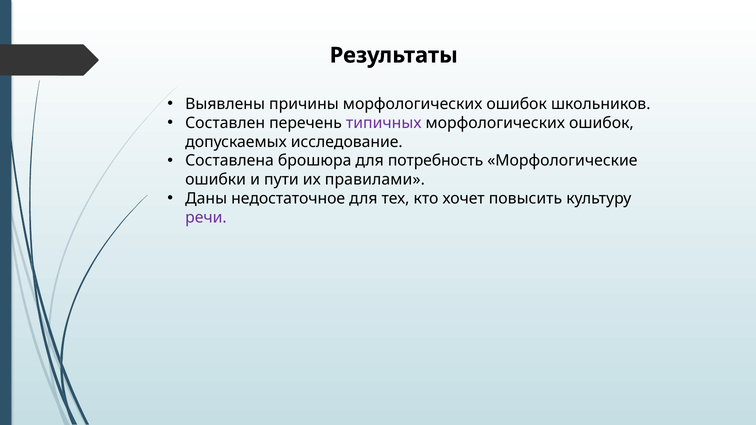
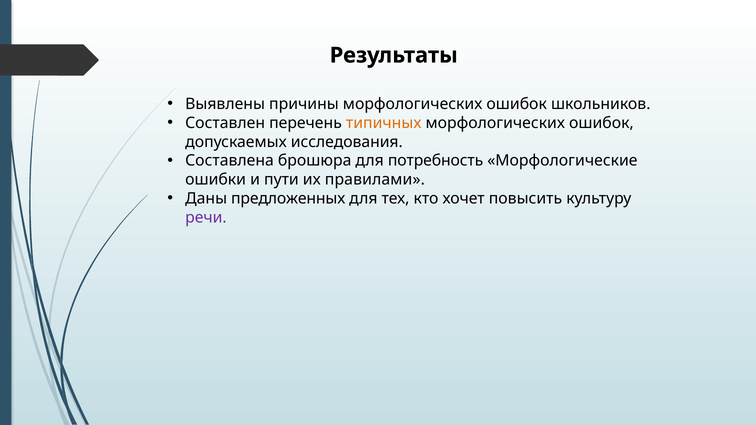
типичных colour: purple -> orange (384, 123)
исследование: исследование -> исследования (347, 142)
недостаточное: недостаточное -> предложенных (288, 199)
